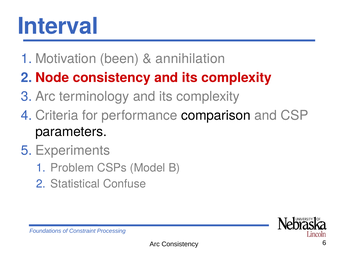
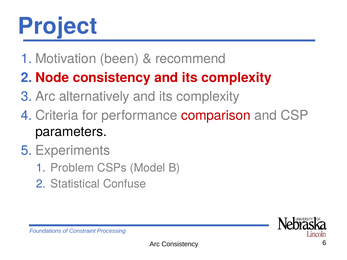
Interval: Interval -> Project (58, 26)
annihilation: annihilation -> recommend (190, 59)
terminology: terminology -> alternatively (94, 97)
comparison colour: black -> red (216, 116)
